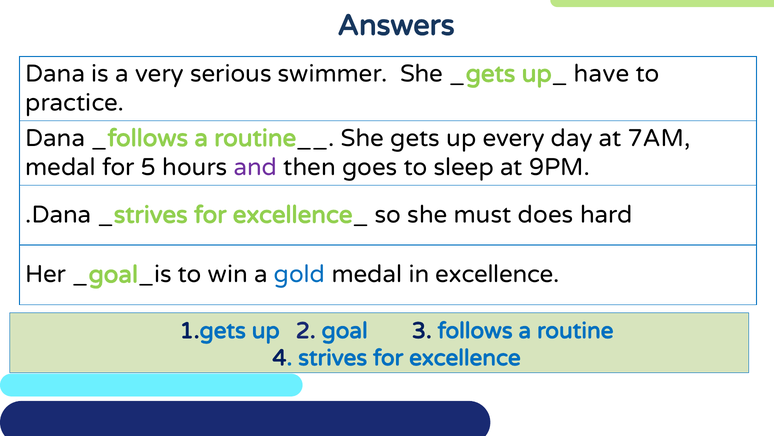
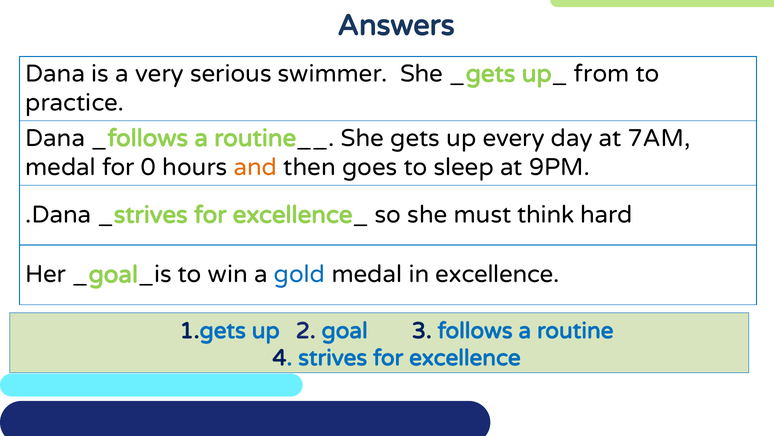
have: have -> from (602, 74)
5: 5 -> 0 (148, 167)
and colour: purple -> orange (255, 167)
does: does -> think (546, 214)
